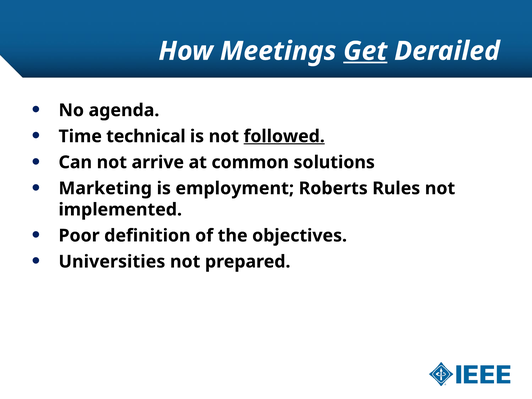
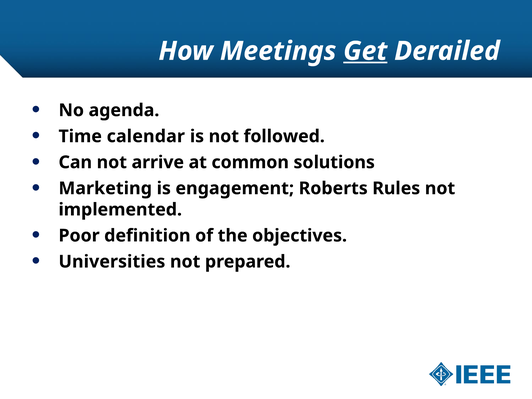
technical: technical -> calendar (146, 136)
followed underline: present -> none (284, 136)
employment: employment -> engagement (235, 188)
